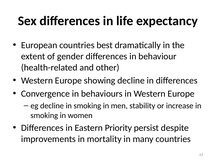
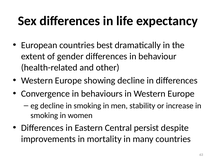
Priority: Priority -> Central (118, 128)
